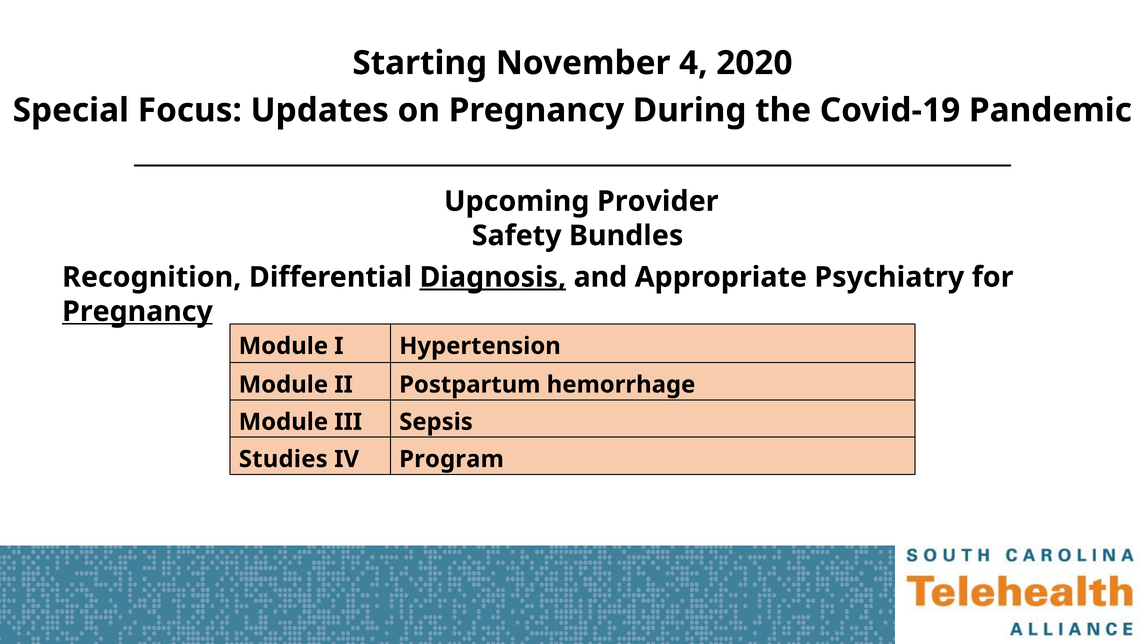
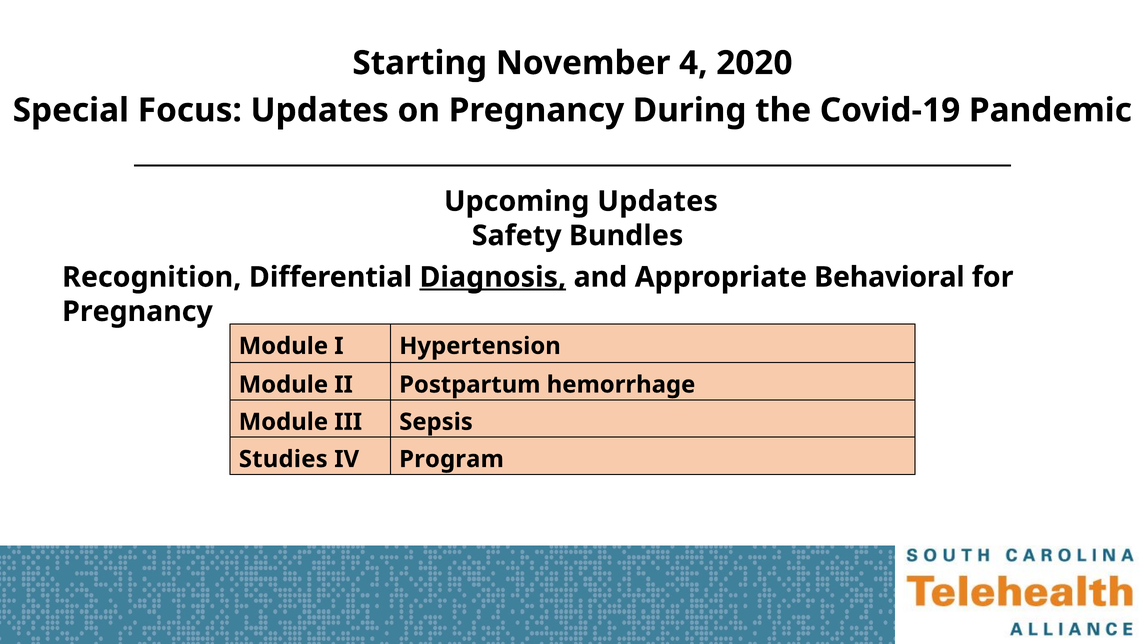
Upcoming Provider: Provider -> Updates (658, 201)
Psychiatry: Psychiatry -> Behavioral (889, 277)
Pregnancy underline: present -> none (137, 312)
